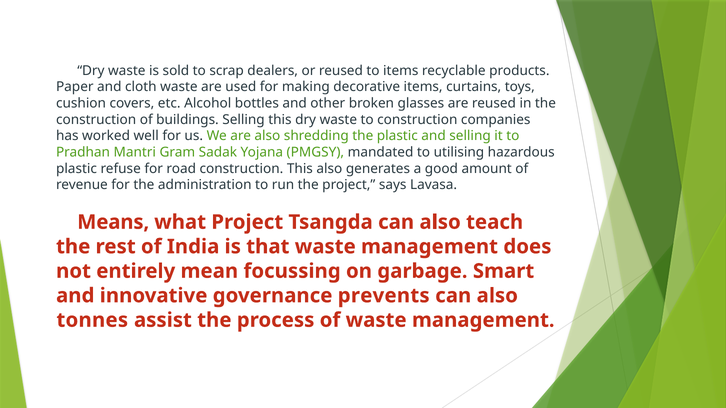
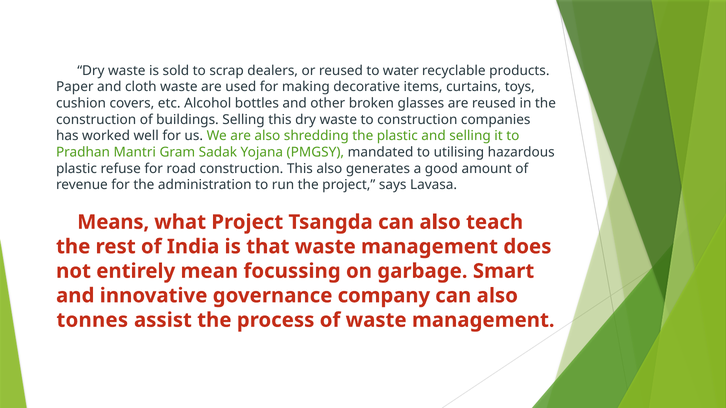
to items: items -> water (401, 71)
prevents: prevents -> company (384, 296)
